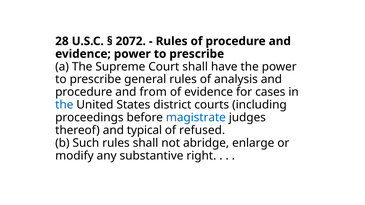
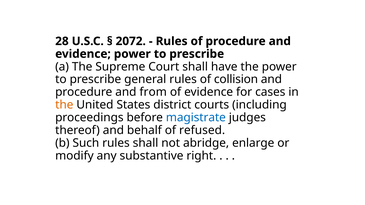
analysis: analysis -> collision (236, 79)
the colour: blue -> orange (64, 105)
typical: typical -> behalf (144, 130)
